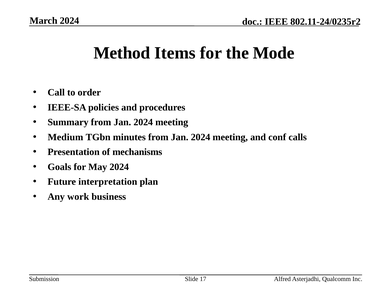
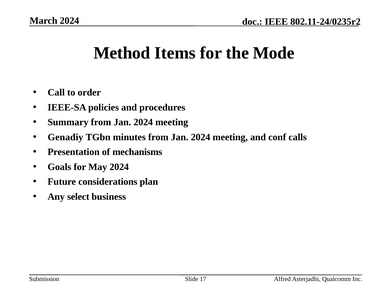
Medium: Medium -> Genadiy (65, 137)
interpretation: interpretation -> considerations (108, 182)
work: work -> select (78, 197)
